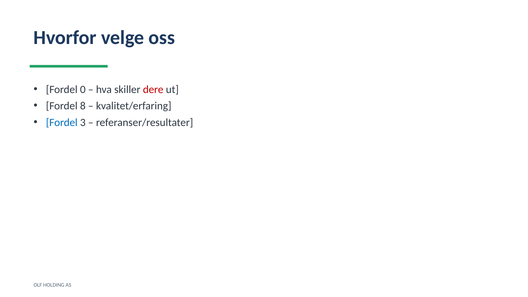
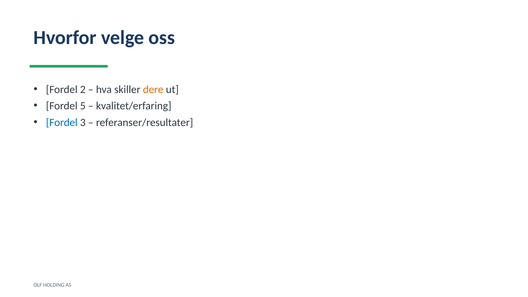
0: 0 -> 2 (83, 89)
dere colour: red -> orange (153, 89)
8: 8 -> 5 (83, 106)
